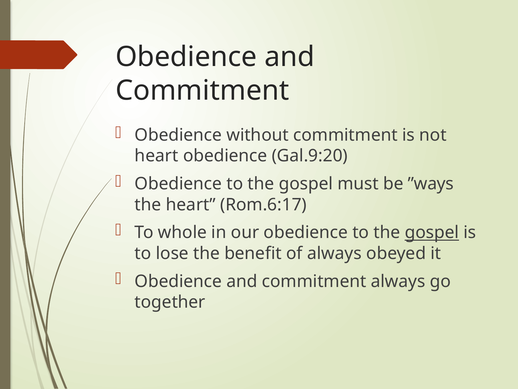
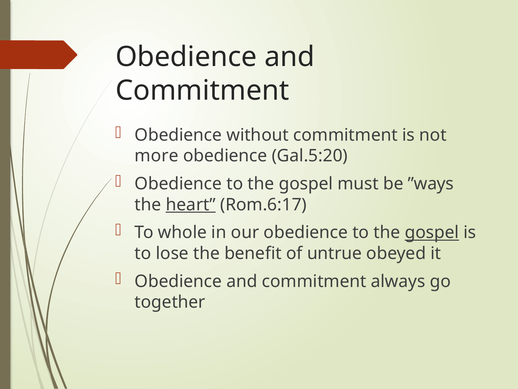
heart: heart -> more (157, 156)
Gal.9:20: Gal.9:20 -> Gal.5:20 (310, 156)
heart underline: none -> present (191, 204)
of always: always -> untrue (334, 253)
